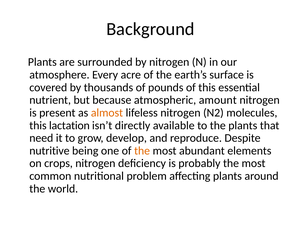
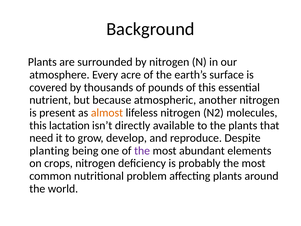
amount: amount -> another (218, 100)
nutritive: nutritive -> planting (49, 151)
the colour: orange -> purple (142, 151)
